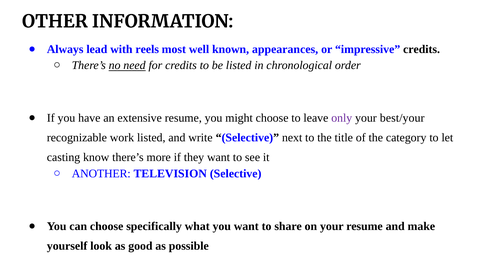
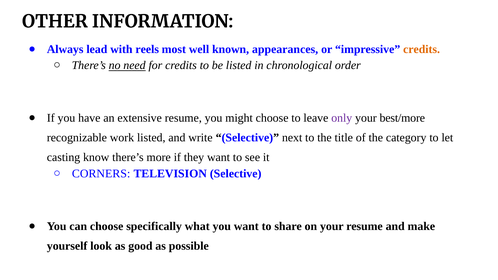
credits colour: black -> orange (422, 49)
best/your: best/your -> best/more (402, 118)
ANOTHER: ANOTHER -> CORNERS (101, 174)
